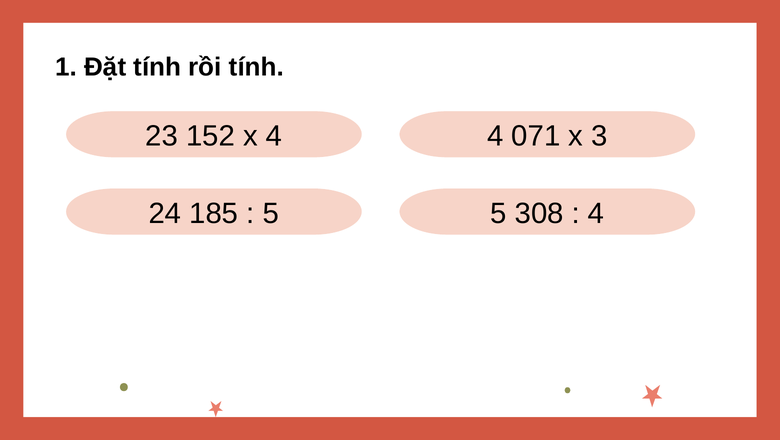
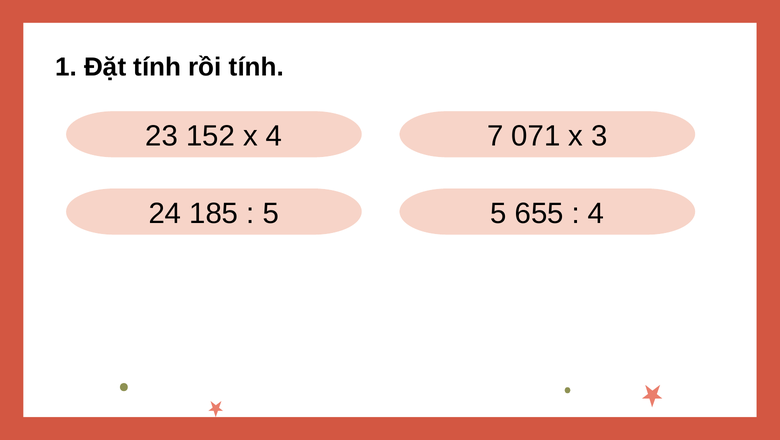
4 4: 4 -> 7 (495, 136)
308: 308 -> 655 (539, 214)
